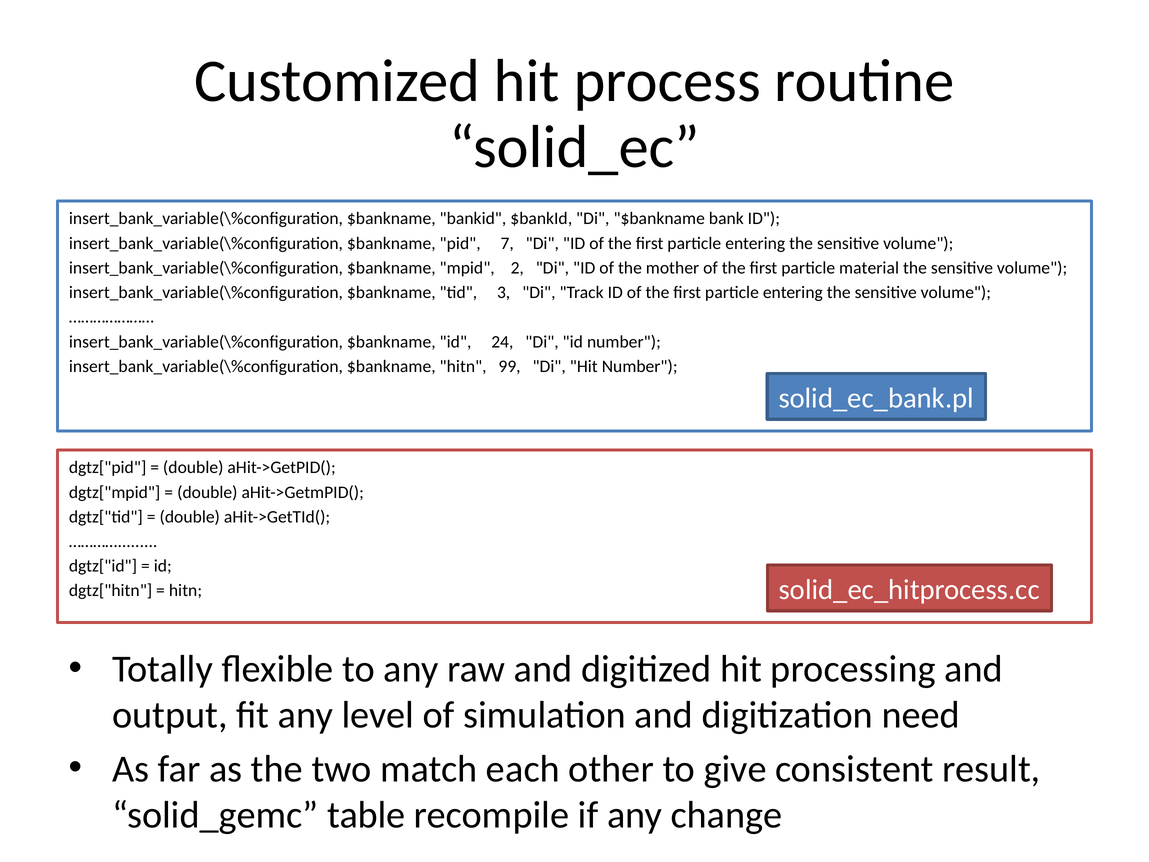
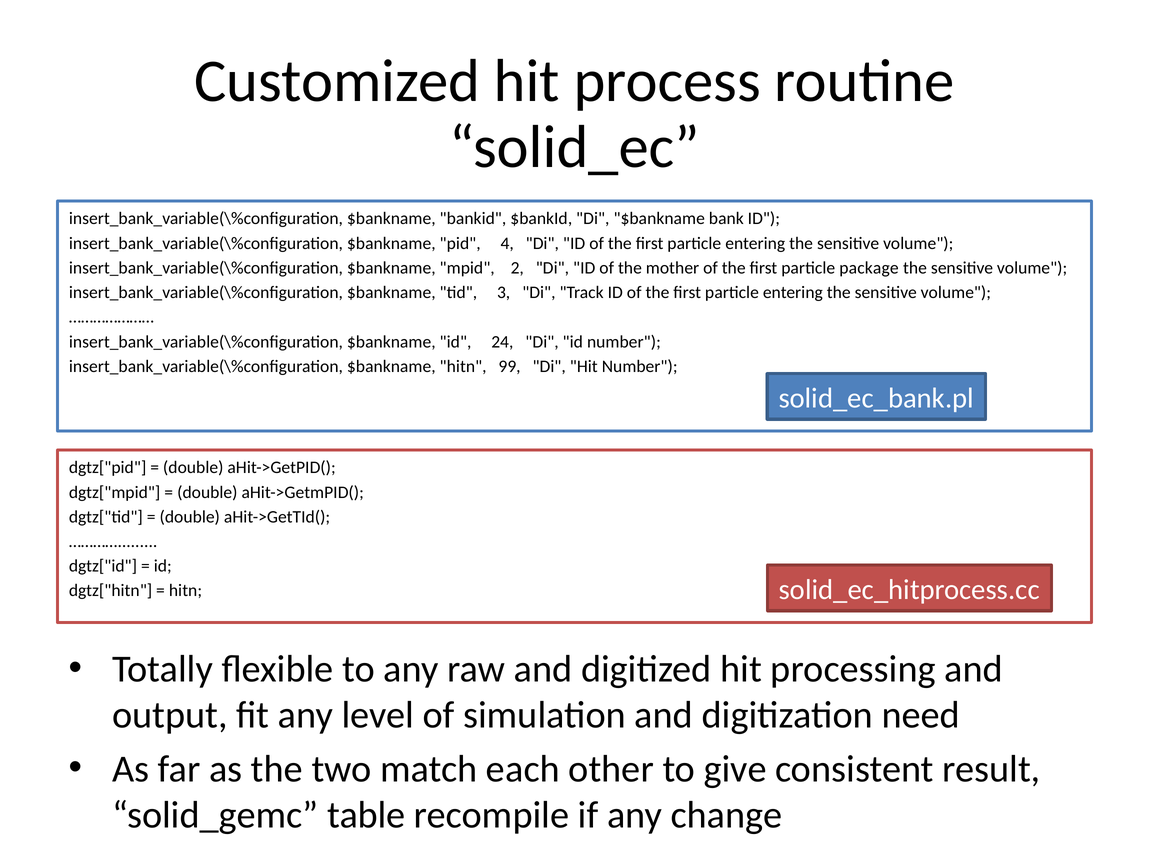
7: 7 -> 4 (507, 243)
material: material -> package (869, 268)
